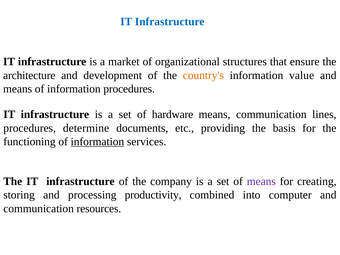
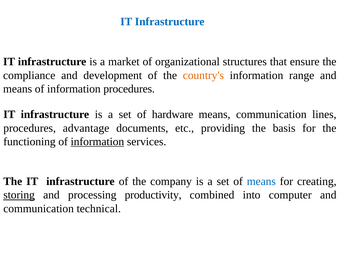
architecture: architecture -> compliance (29, 75)
value: value -> range (302, 75)
determine: determine -> advantage (86, 128)
means colour: purple -> blue (261, 181)
storing underline: none -> present (19, 195)
resources: resources -> technical (99, 209)
